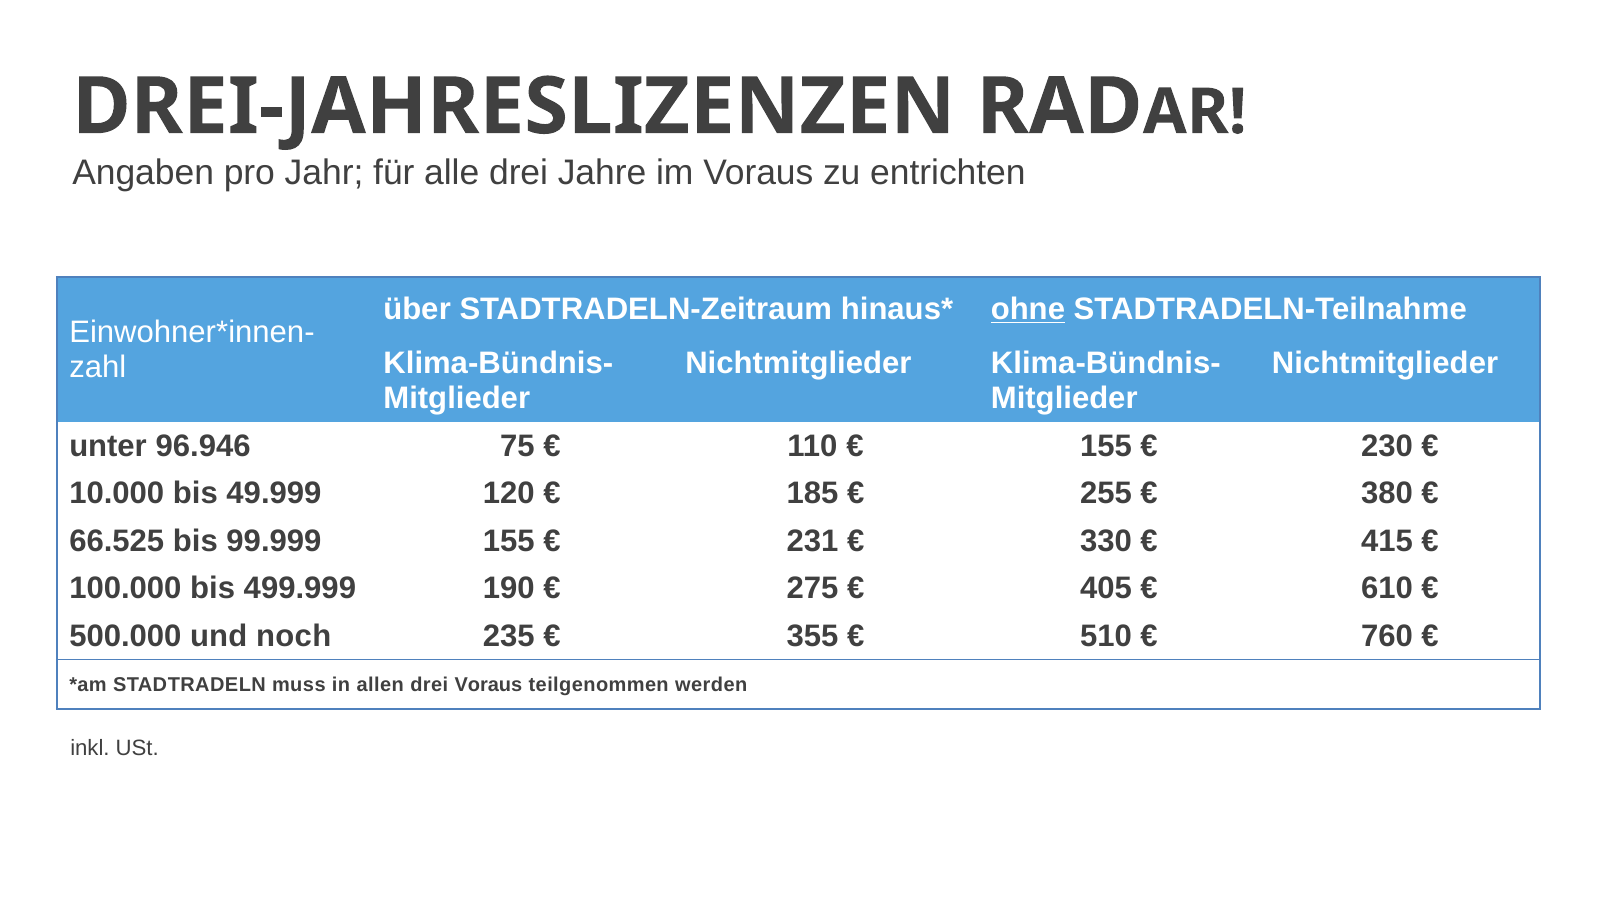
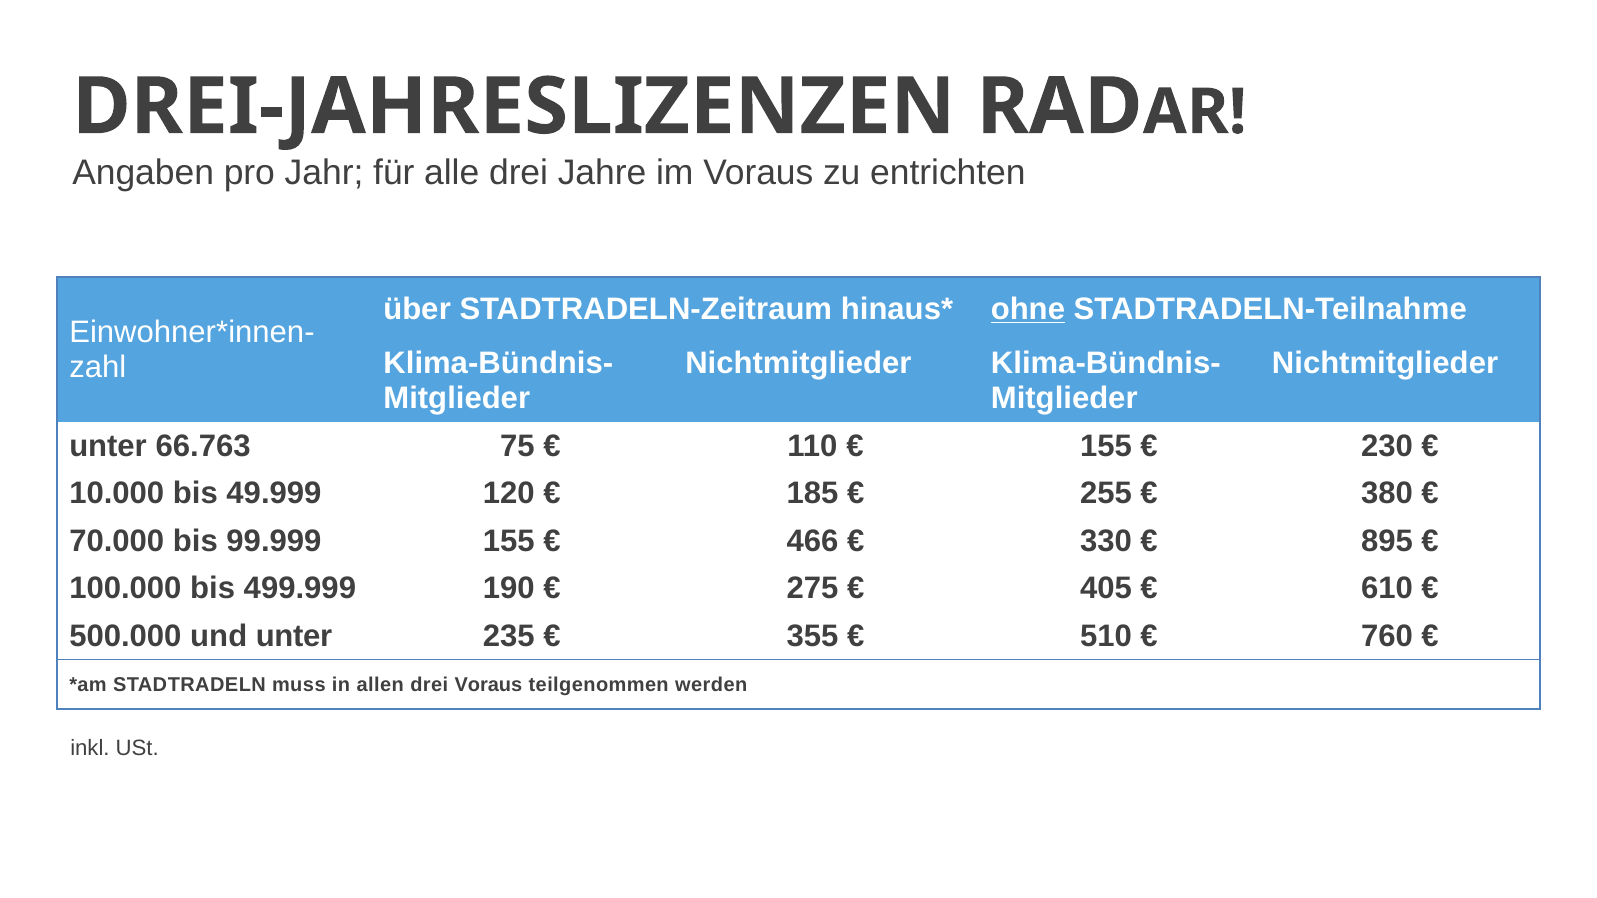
96.946: 96.946 -> 66.763 (203, 446)
66.525: 66.525 -> 70.000 (117, 541)
231: 231 -> 466 (813, 541)
415: 415 -> 895 (1387, 541)
und noch: noch -> unter (294, 636)
